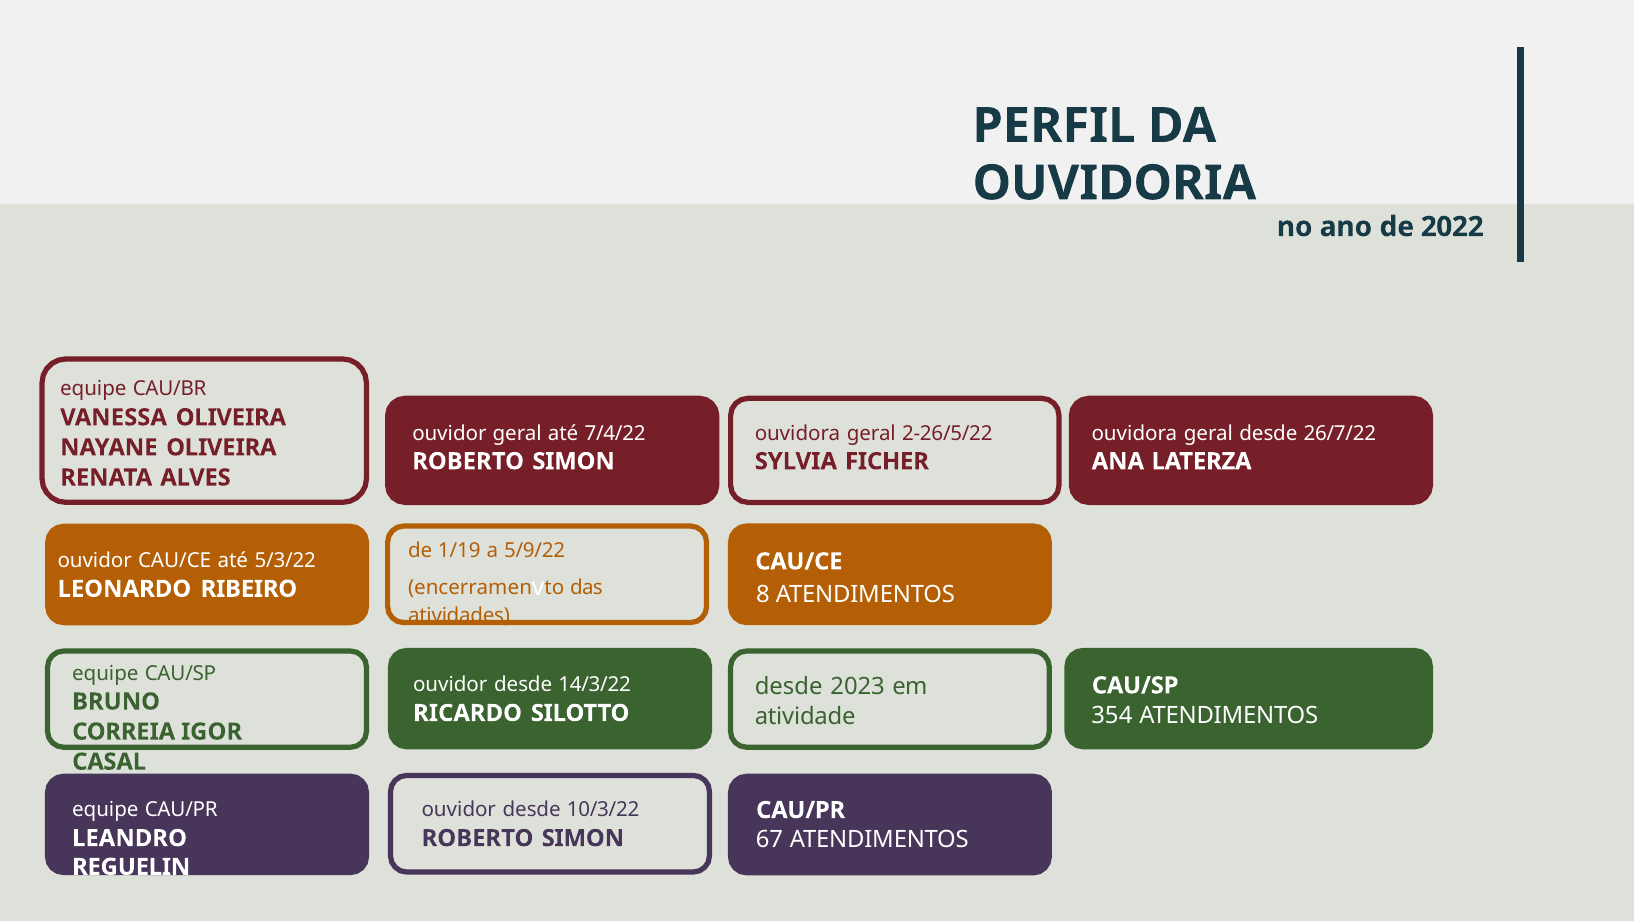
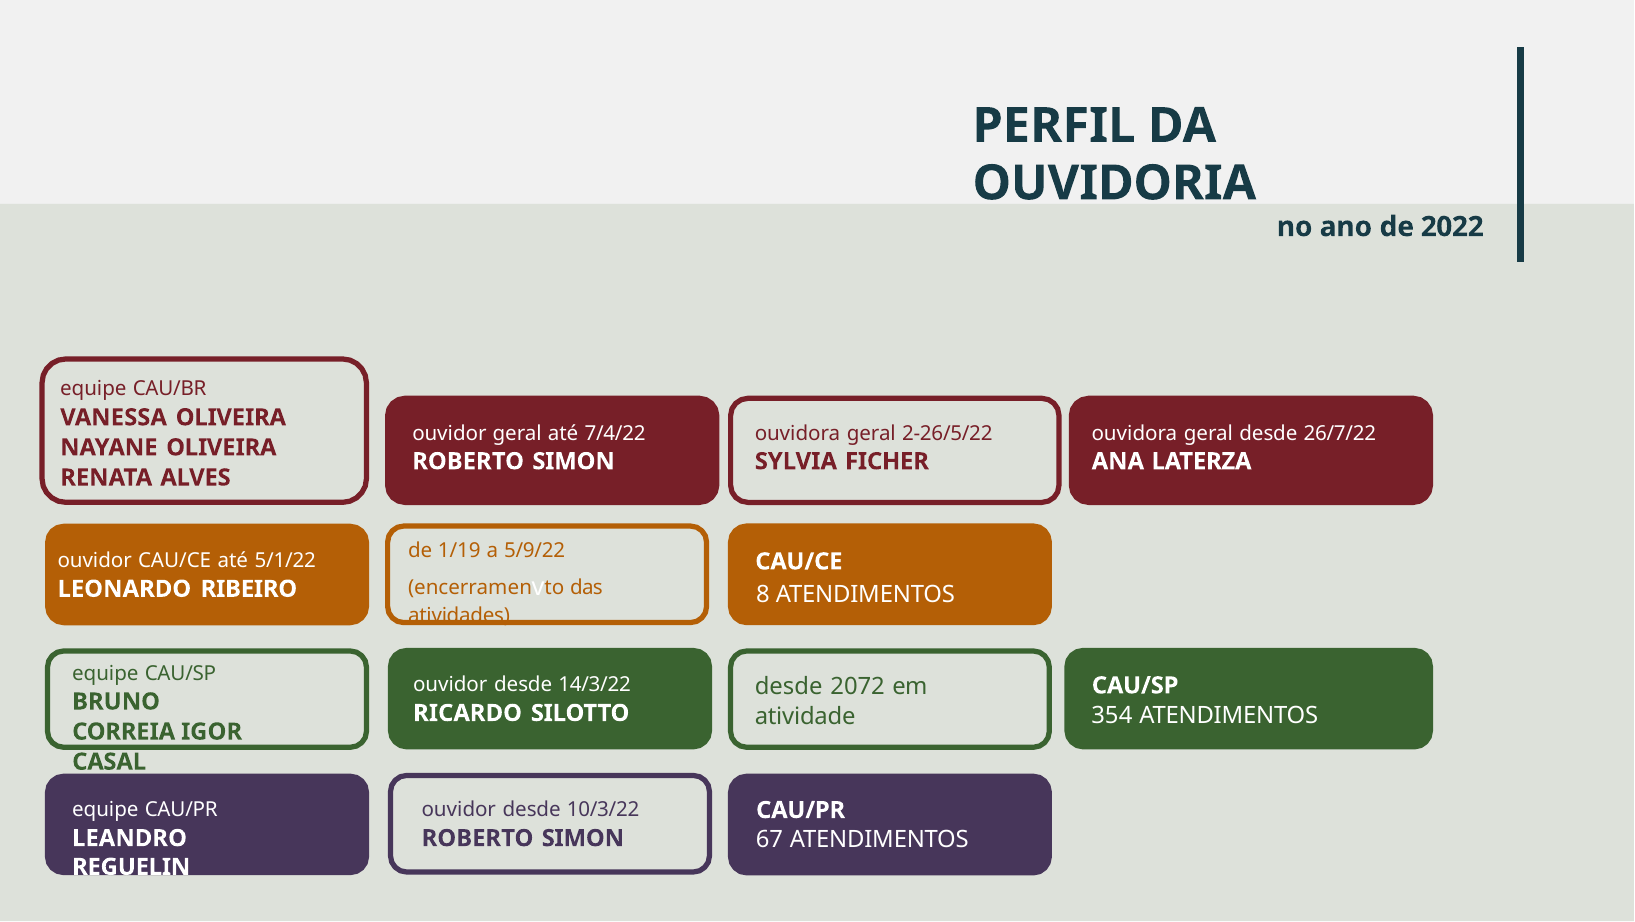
5/3/22: 5/3/22 -> 5/1/22 (285, 560)
2023: 2023 -> 2072 (858, 687)
